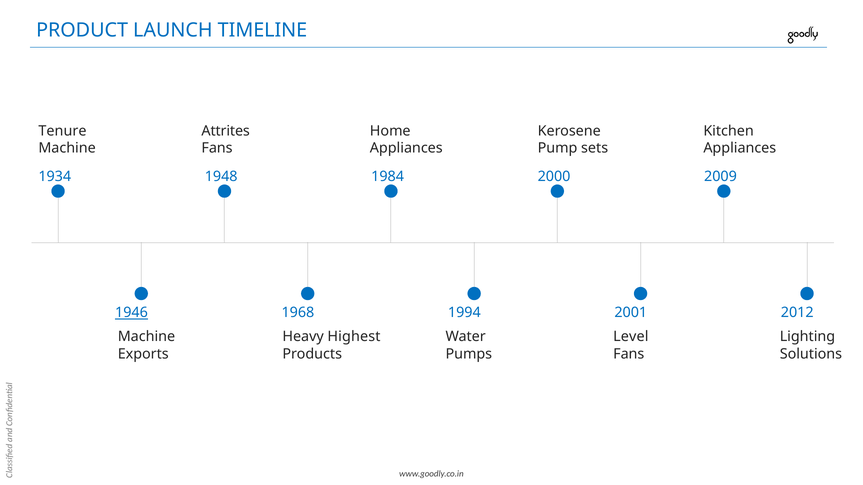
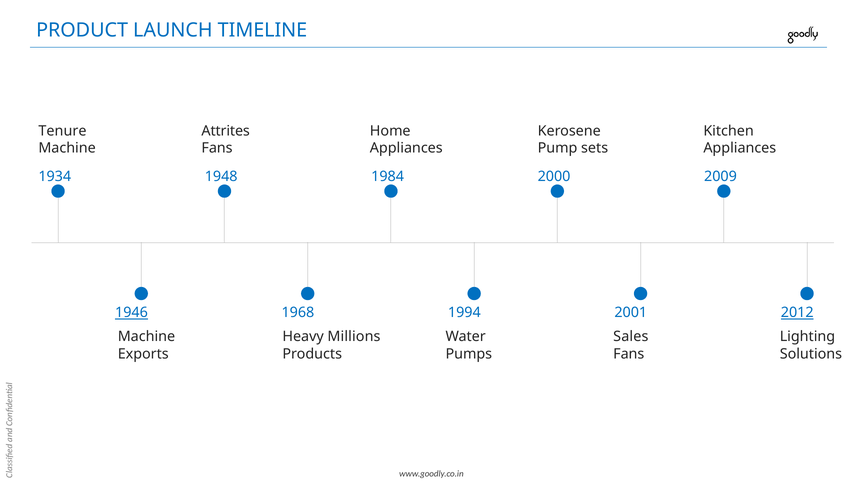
2012 underline: none -> present (797, 313)
Highest: Highest -> Millions (354, 337)
Level: Level -> Sales (631, 337)
